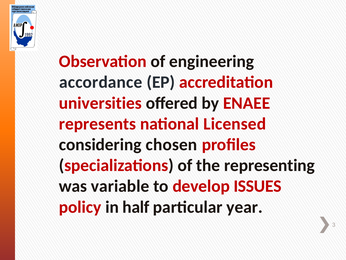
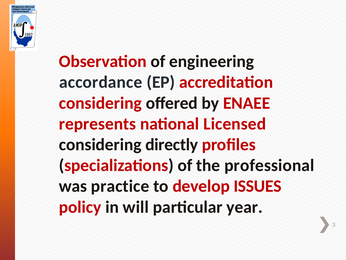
universities: universities -> considering (100, 103)
chosen: chosen -> directly (172, 144)
representing: representing -> professional (269, 165)
variable: variable -> practice (120, 186)
half: half -> will (136, 207)
